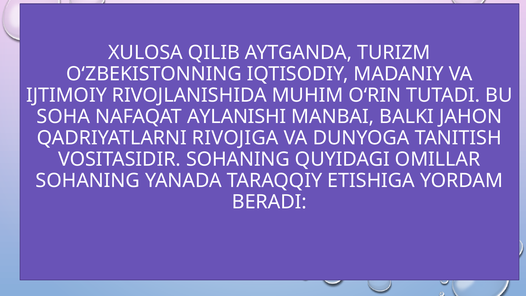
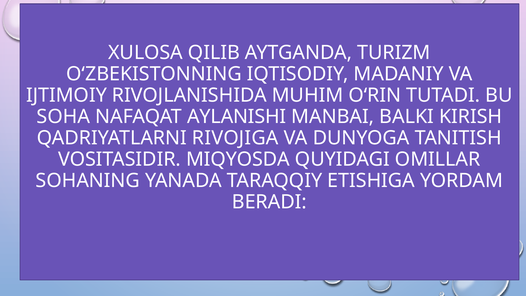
JAHON: JAHON -> KIRISH (471, 117)
VOSITASIDIR SOHANING: SOHANING -> MIQYOSDA (238, 159)
